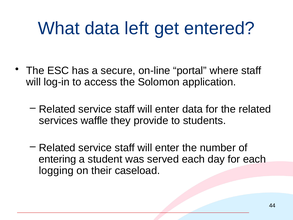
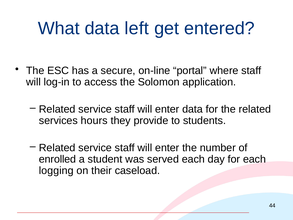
waffle: waffle -> hours (94, 120)
entering: entering -> enrolled (57, 159)
